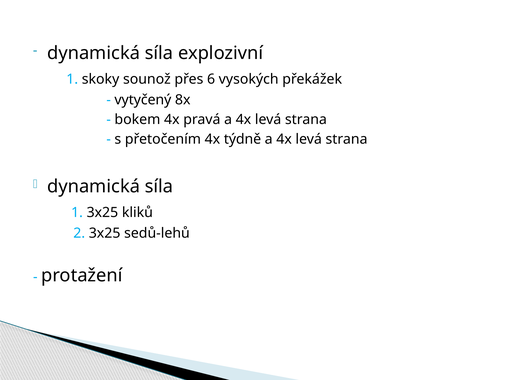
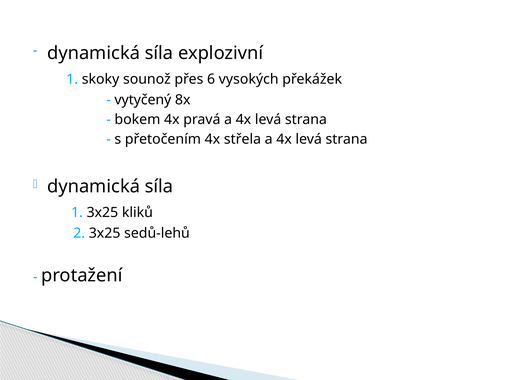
týdně: týdně -> střela (242, 139)
